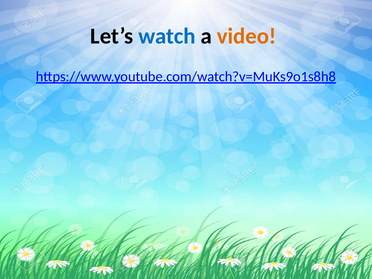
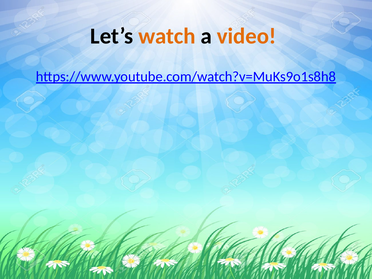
watch colour: blue -> orange (167, 36)
